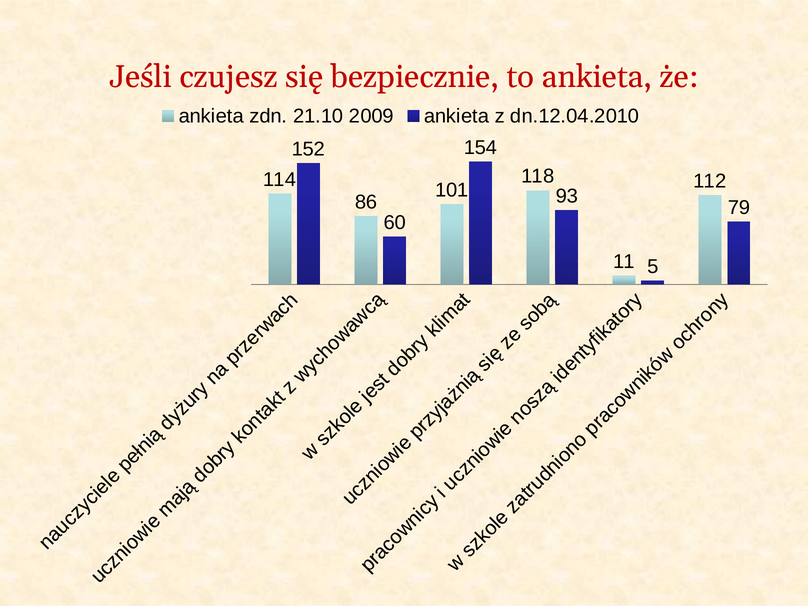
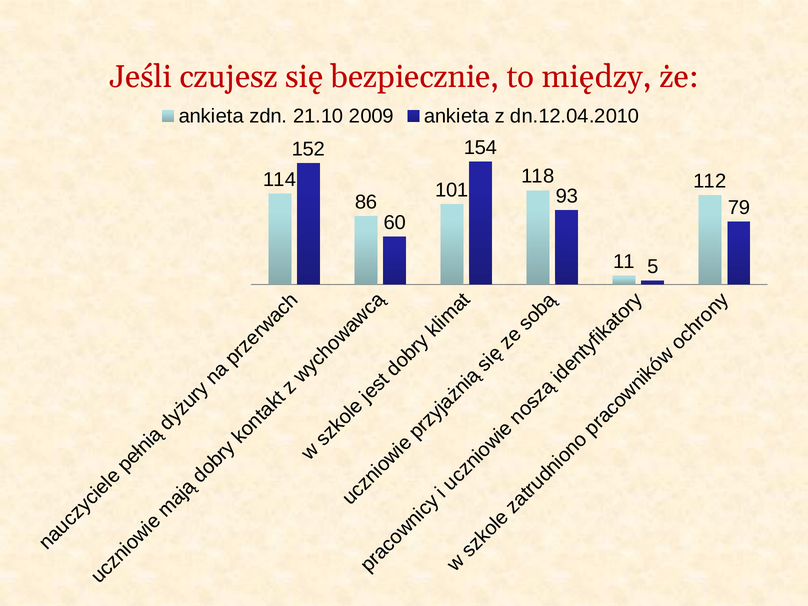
to ankieta: ankieta -> między (597, 77)
